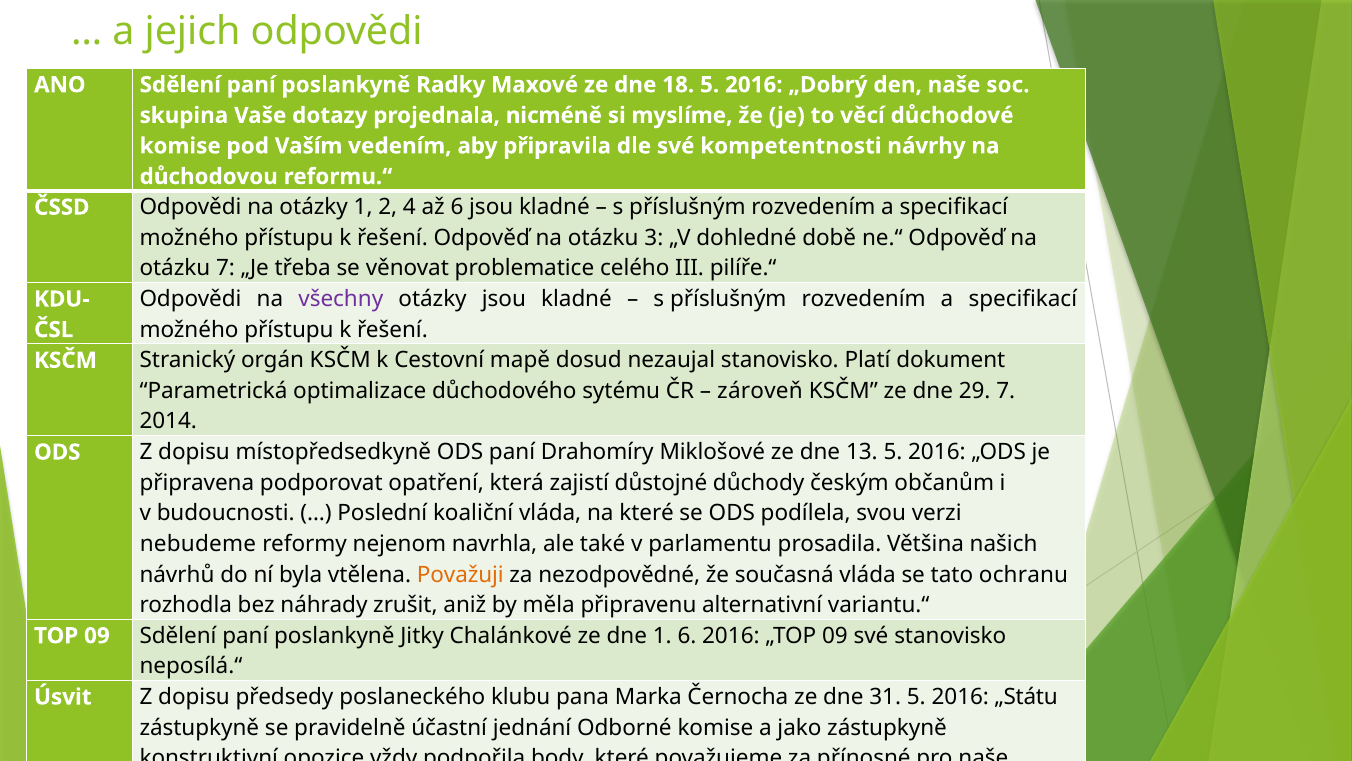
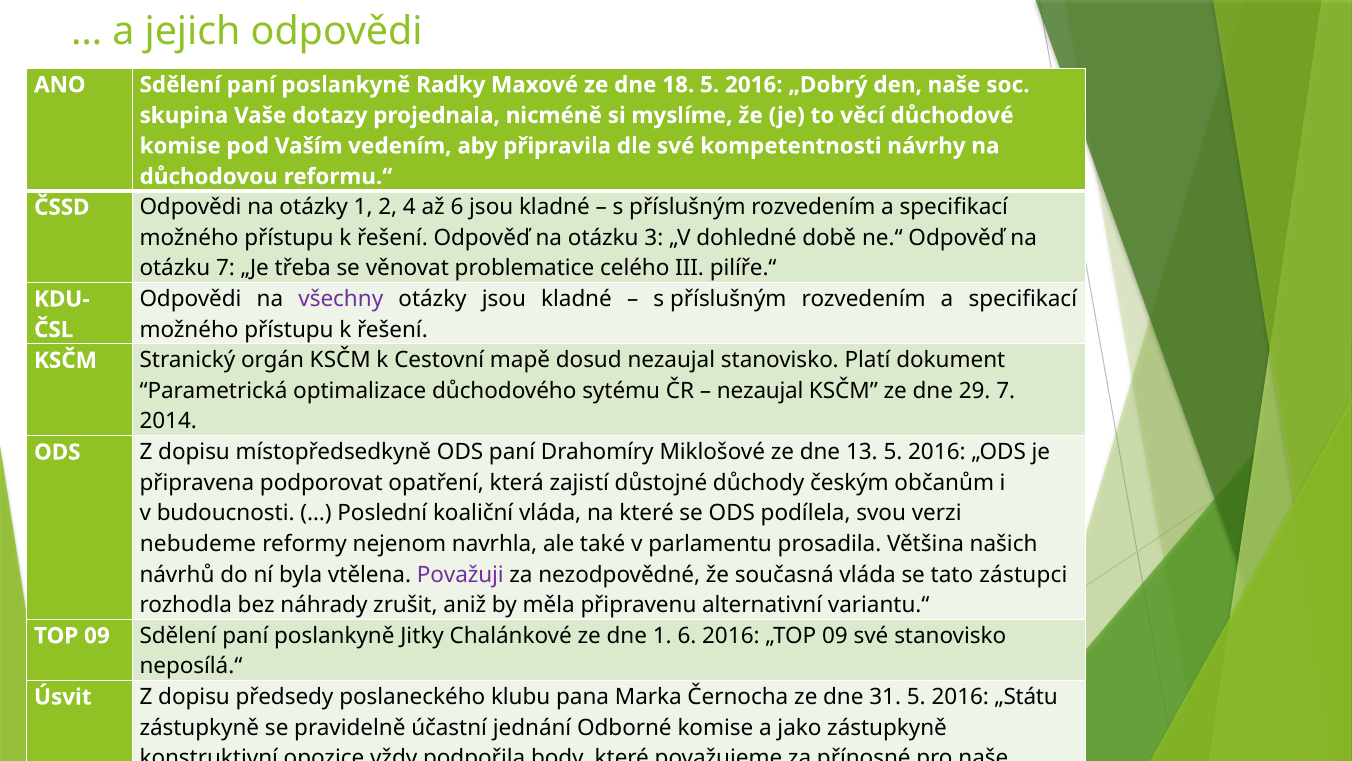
zároveň: zároveň -> nezaujal (760, 391)
Považuji colour: orange -> purple (460, 574)
ochranu: ochranu -> zástupci (1023, 574)
